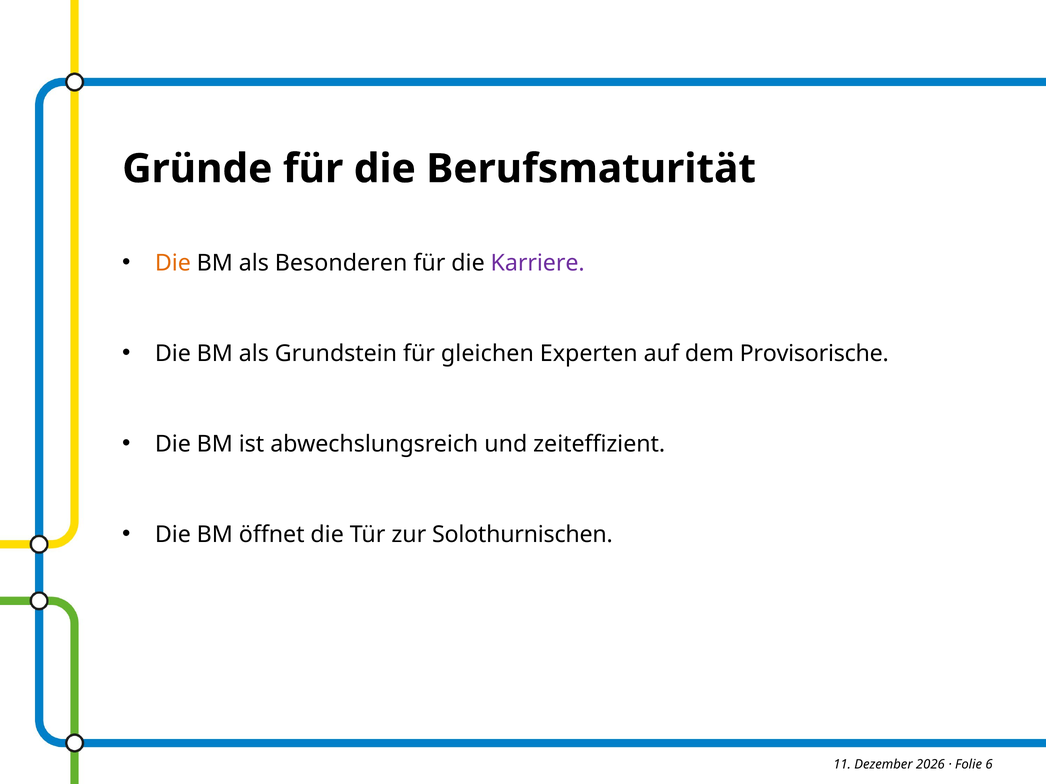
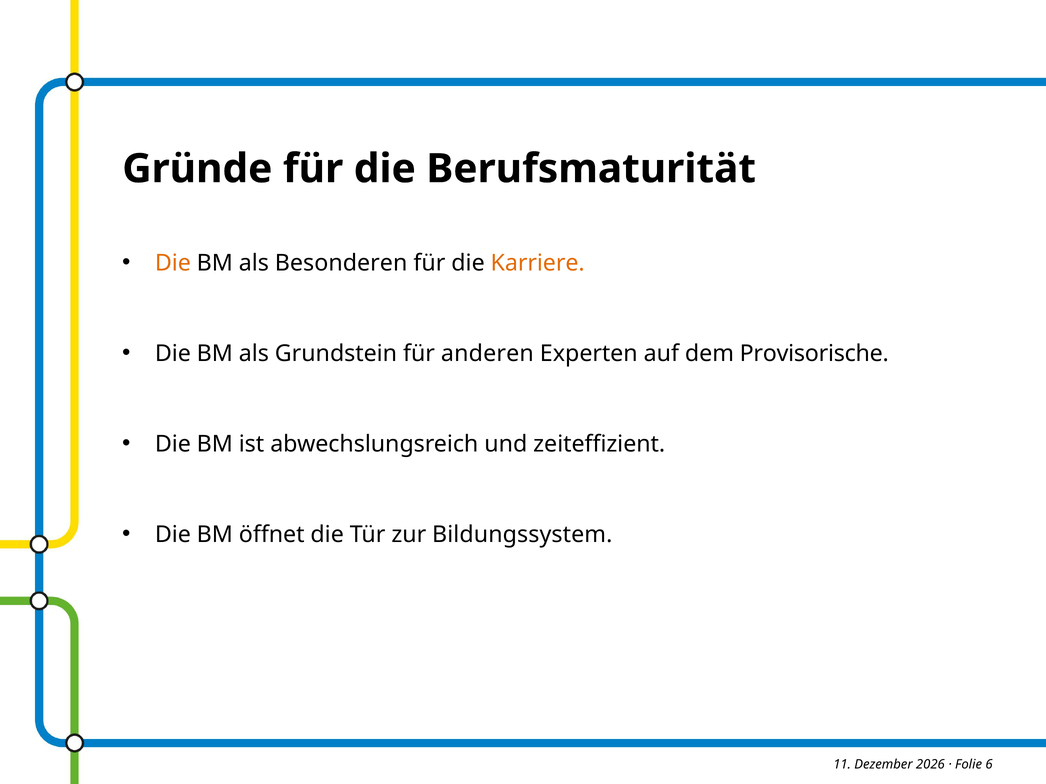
Karriere colour: purple -> orange (538, 263)
gleichen: gleichen -> anderen (487, 354)
Solothurnischen: Solothurnischen -> Bildungssystem (522, 535)
